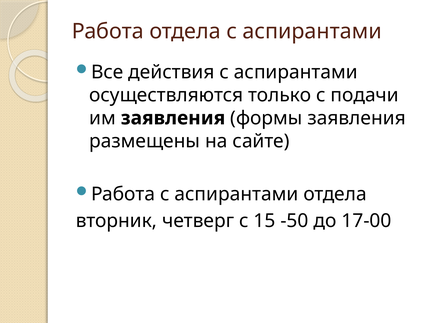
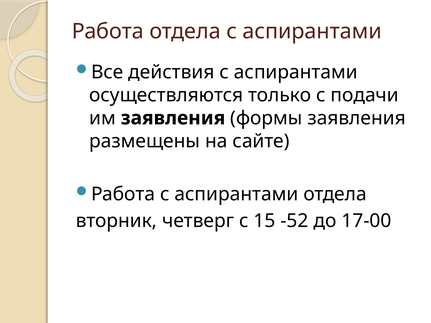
-50: -50 -> -52 (294, 221)
